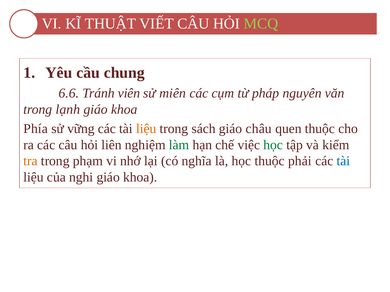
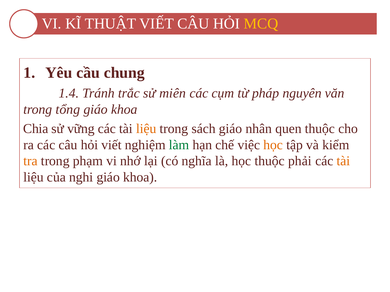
MCQ colour: light green -> yellow (261, 24)
6.6: 6.6 -> 1.4 (69, 93)
viên: viên -> trắc (129, 93)
lạnh: lạnh -> tổng (68, 110)
Phía: Phía -> Chia (36, 129)
châu: châu -> nhân (259, 129)
hỏi liên: liên -> viết (111, 145)
học colour: green -> orange (273, 145)
tài colour: blue -> orange (343, 161)
